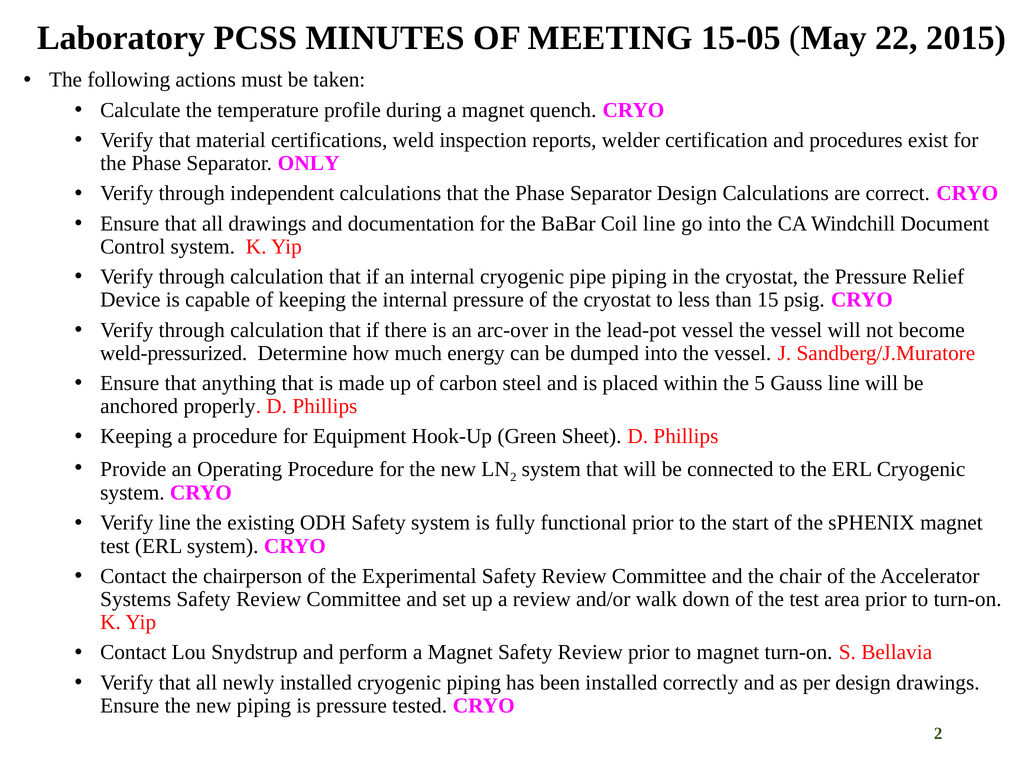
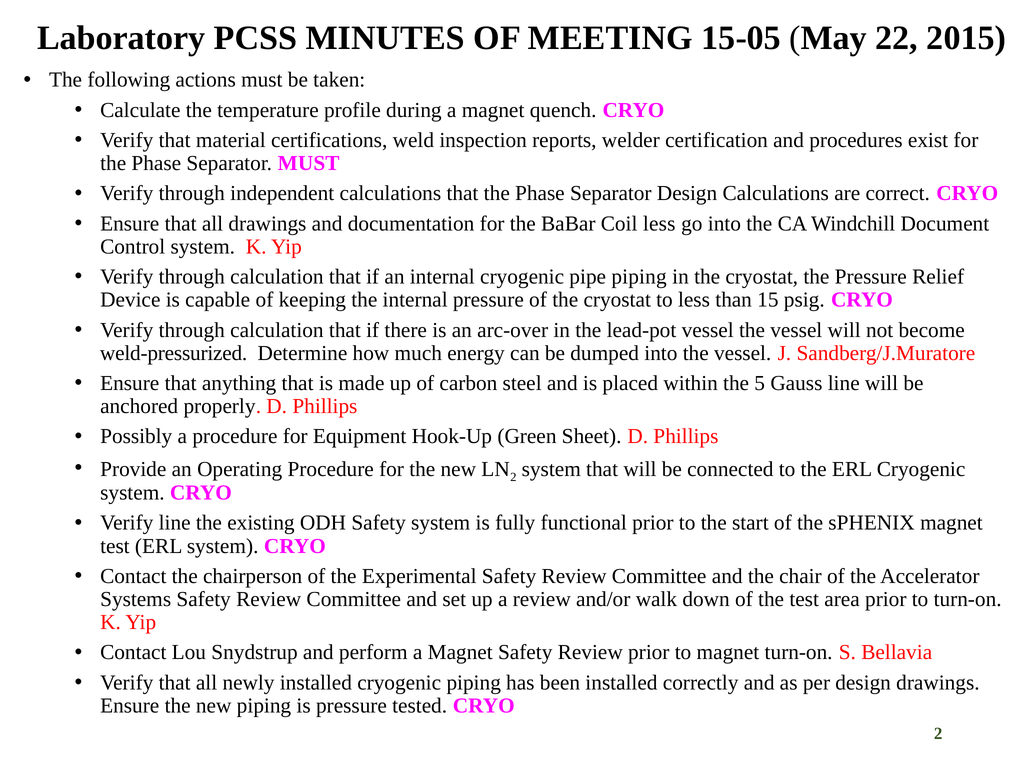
Separator ONLY: ONLY -> MUST (309, 163)
Coil line: line -> less (659, 223)
Keeping: Keeping -> Possibly (136, 436)
